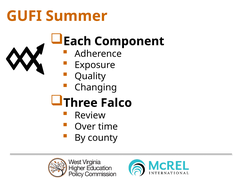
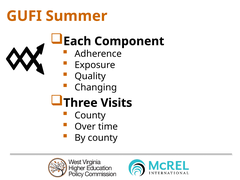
Falco: Falco -> Visits (116, 103)
Review: Review -> County (90, 115)
